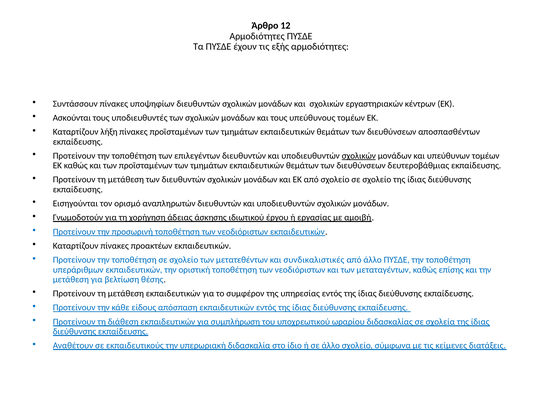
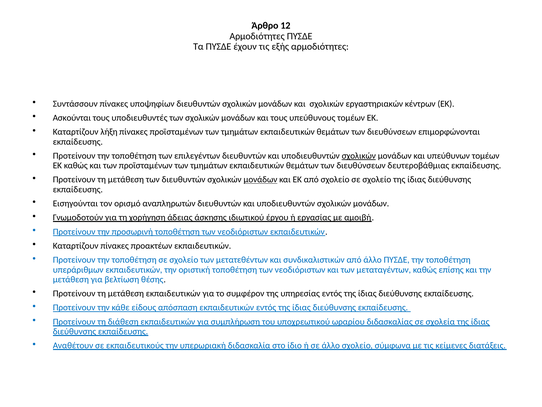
αποσπασθέντων: αποσπασθέντων -> επιμορφώνονται (449, 132)
μονάδων underline: none -> present (260, 179)
συνδικαλιστικές: συνδικαλιστικές -> συνδικαλιστικών (314, 260)
